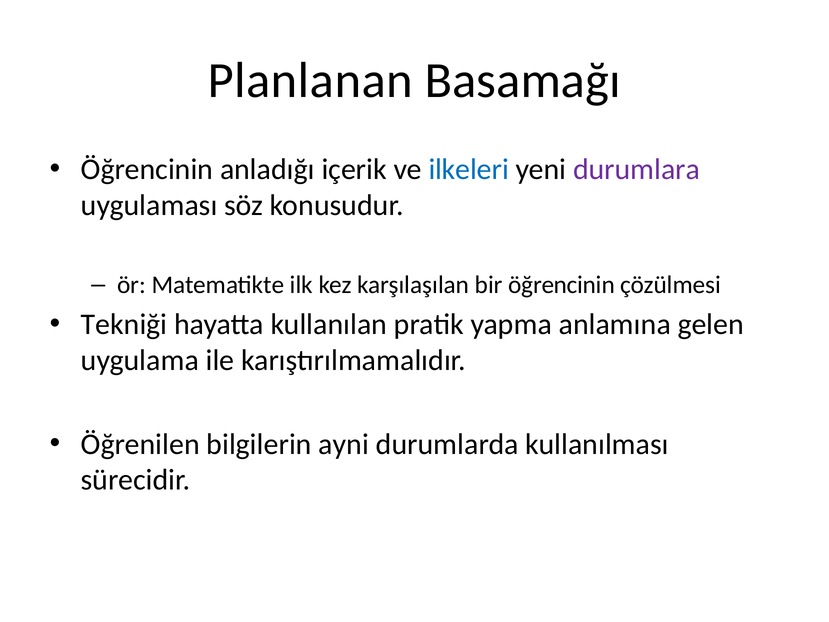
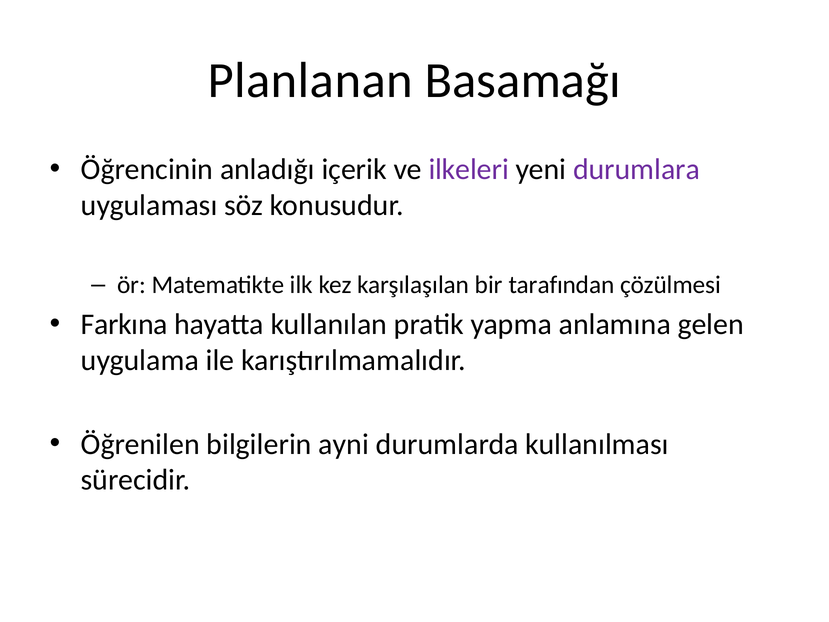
ilkeleri colour: blue -> purple (469, 169)
bir öğrencinin: öğrencinin -> tarafından (561, 285)
Tekniği: Tekniği -> Farkına (124, 324)
